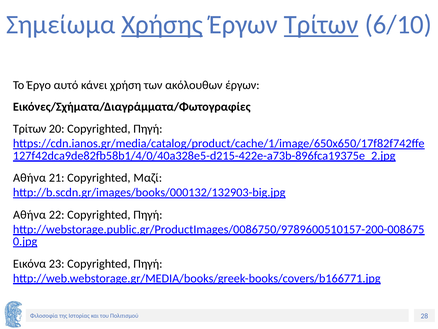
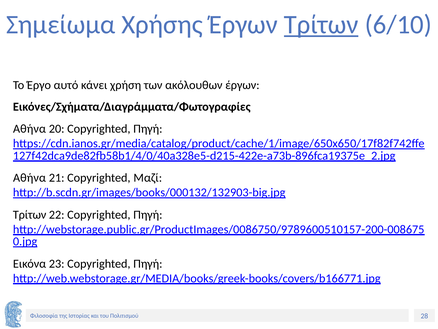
Χρήσης underline: present -> none (162, 24)
Τρίτων: Τρίτων -> Αθήνα (30, 129)
Αθήνα: Αθήνα -> Τρίτων (30, 214)
